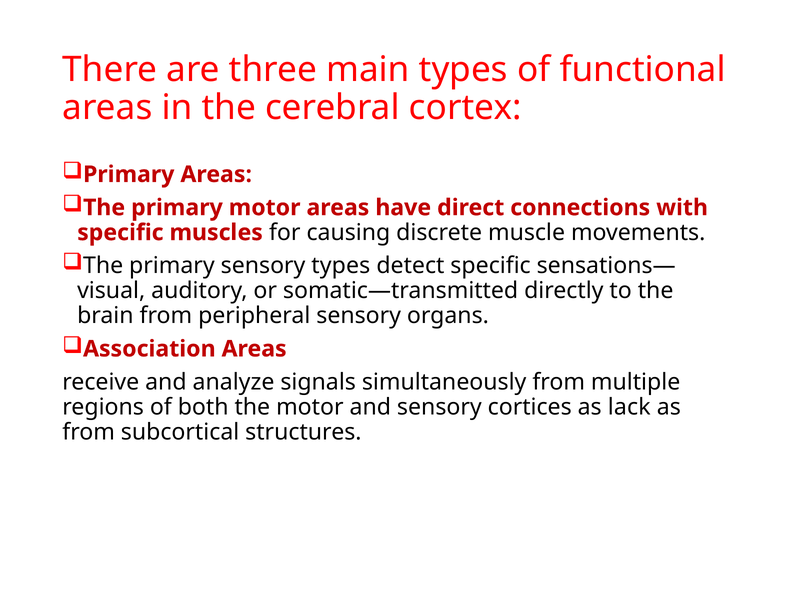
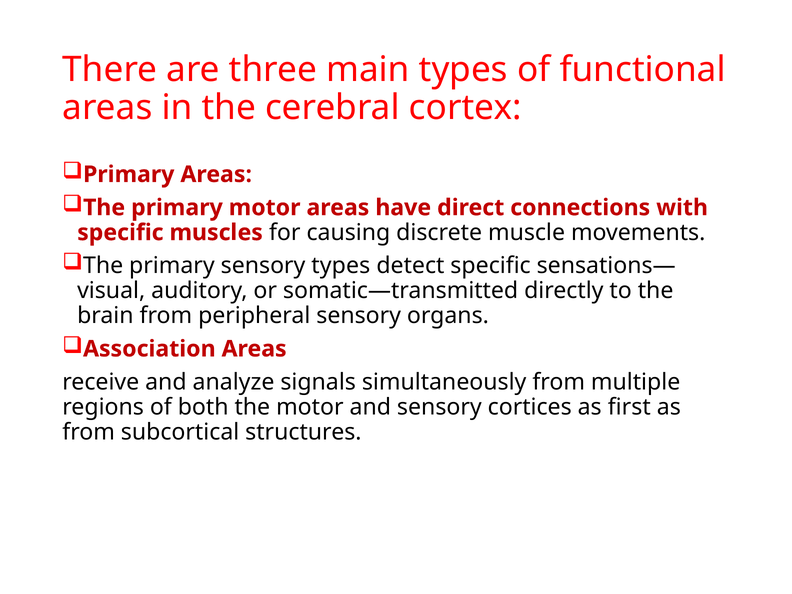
lack: lack -> first (629, 407)
